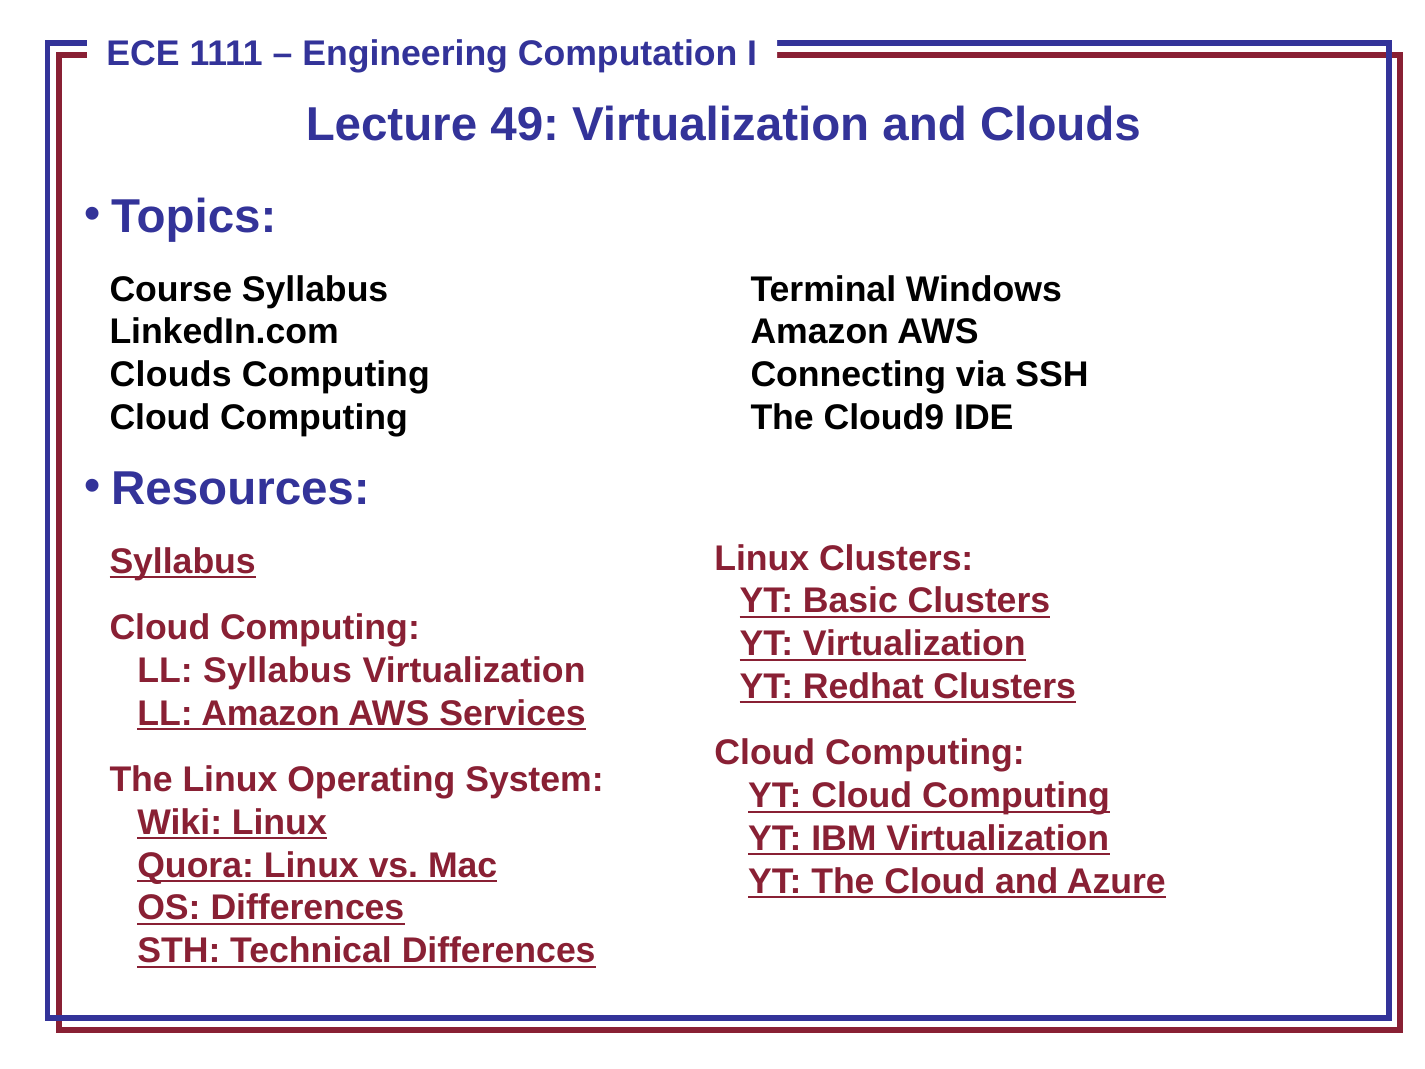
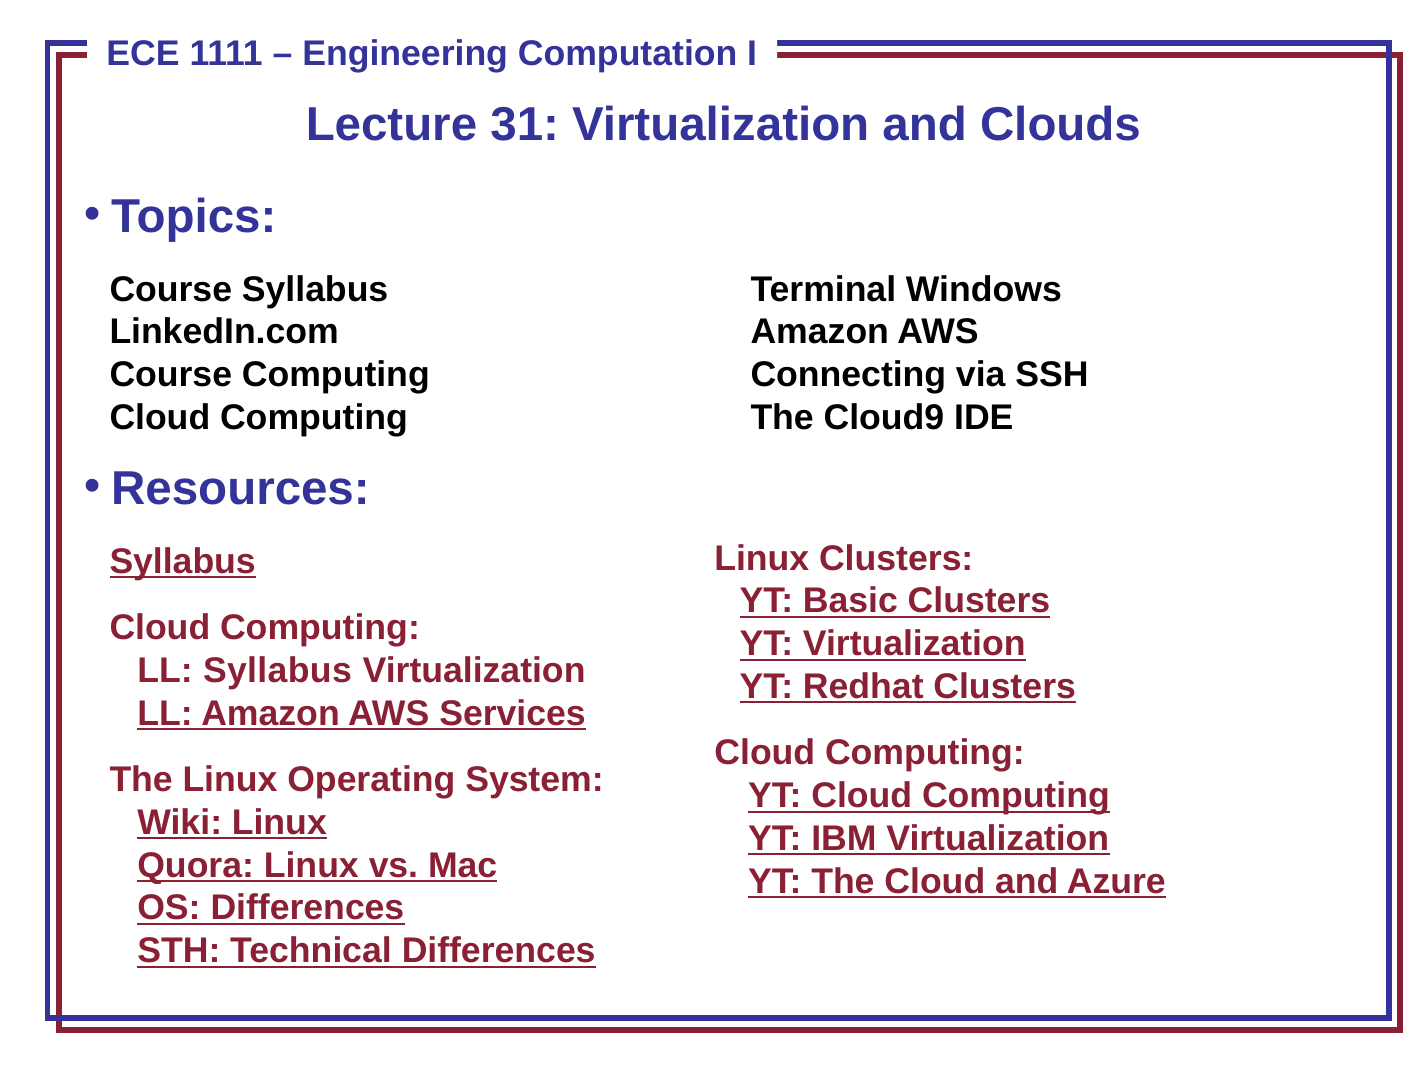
49: 49 -> 31 (525, 125)
Clouds: Clouds -> Course (171, 375)
